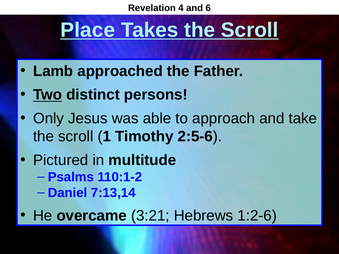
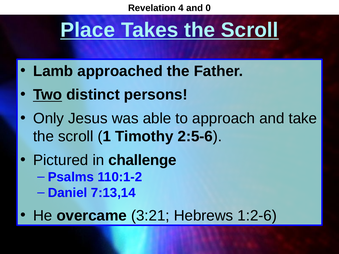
6: 6 -> 0 (208, 8)
multitude: multitude -> challenge (142, 160)
